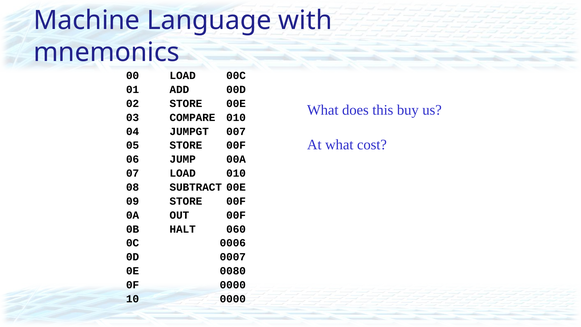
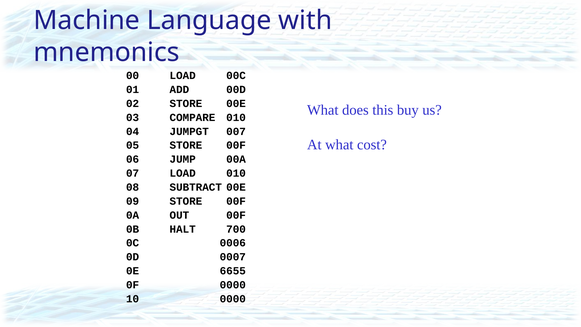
060: 060 -> 700 (236, 229)
0080: 0080 -> 6655 (233, 271)
